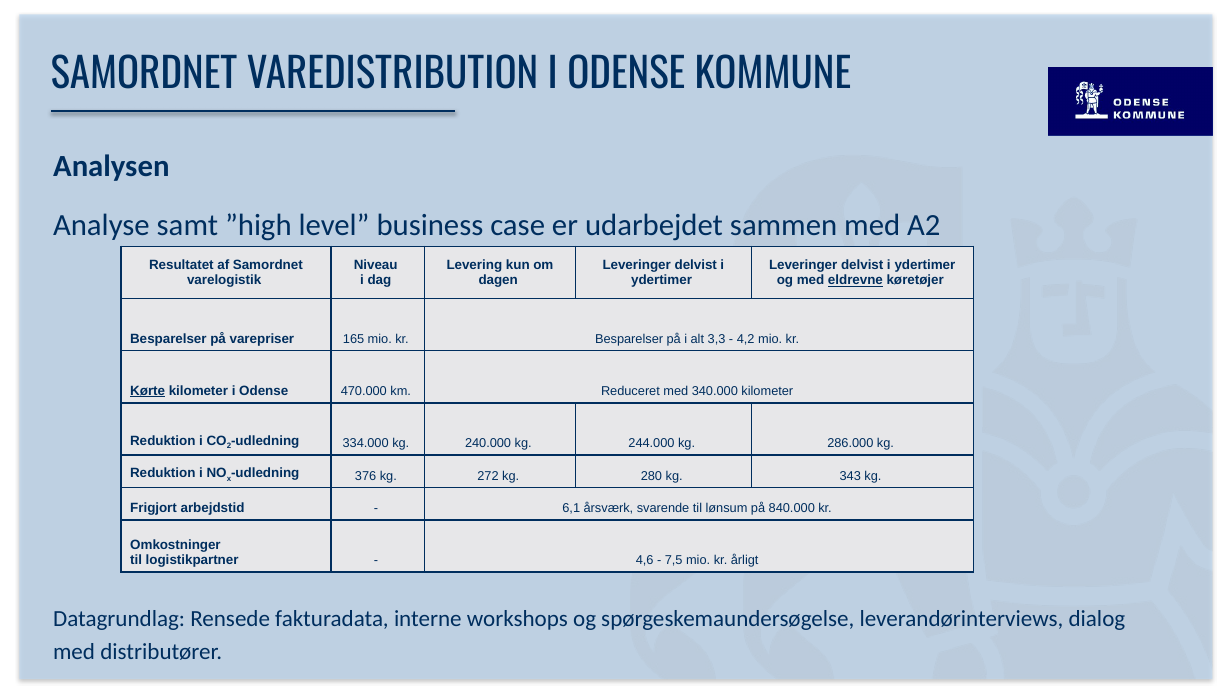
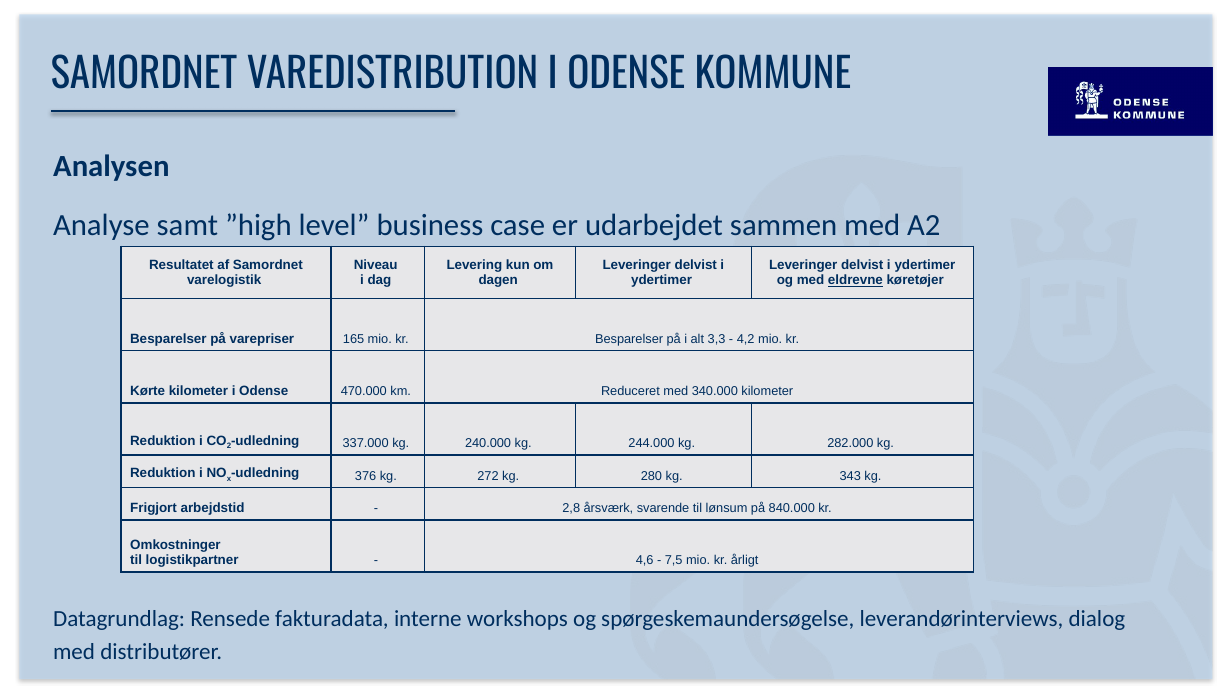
Kørte underline: present -> none (148, 391)
334.000: 334.000 -> 337.000 (366, 443)
286.000: 286.000 -> 282.000 (850, 443)
6,1: 6,1 -> 2,8 (571, 508)
